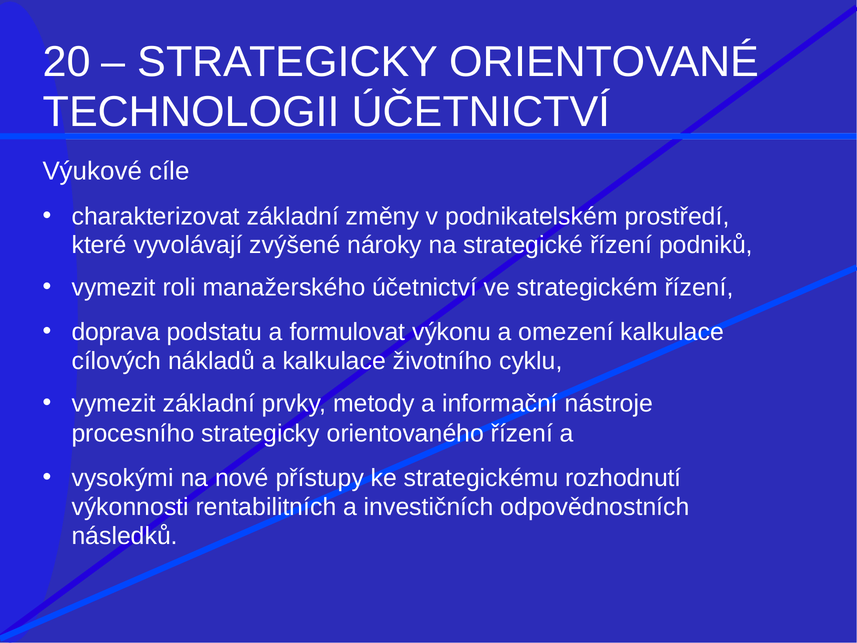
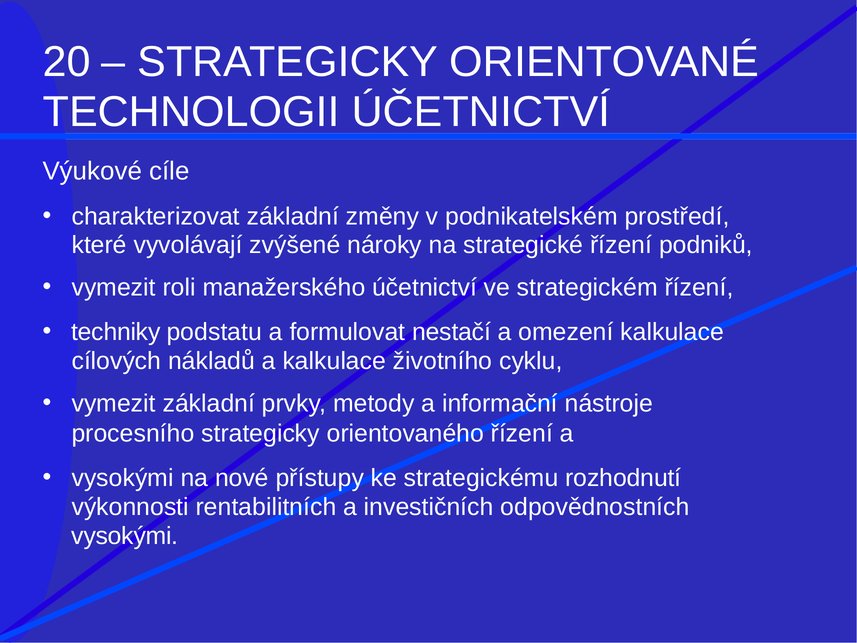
doprava: doprava -> techniky (116, 332)
výkonu: výkonu -> nestačí (452, 332)
následků: následků -> vysokými (125, 536)
